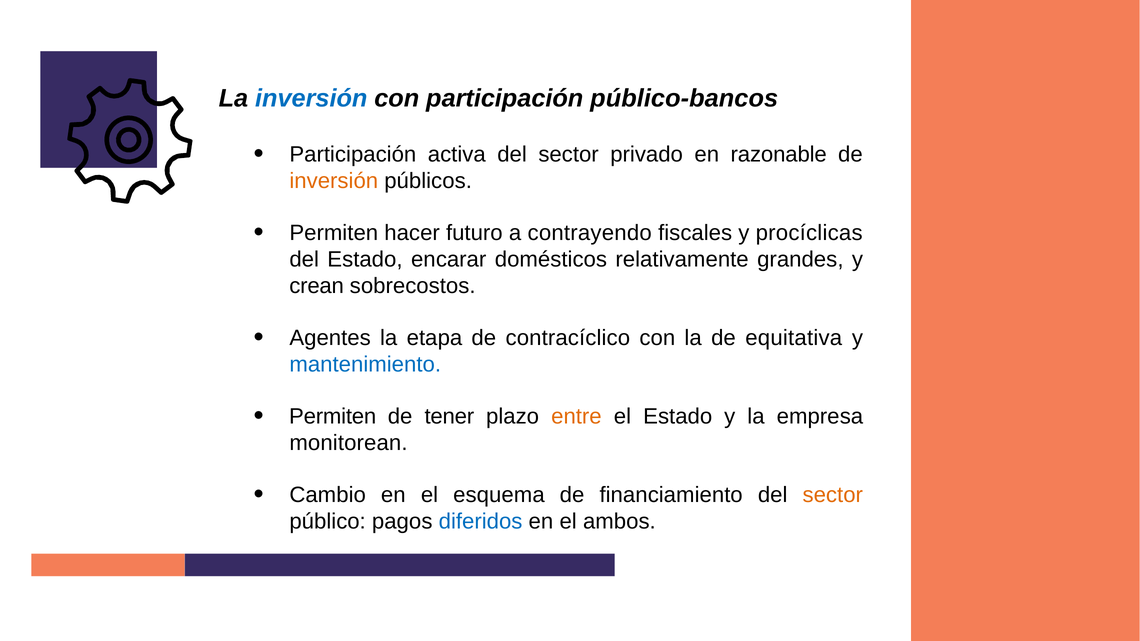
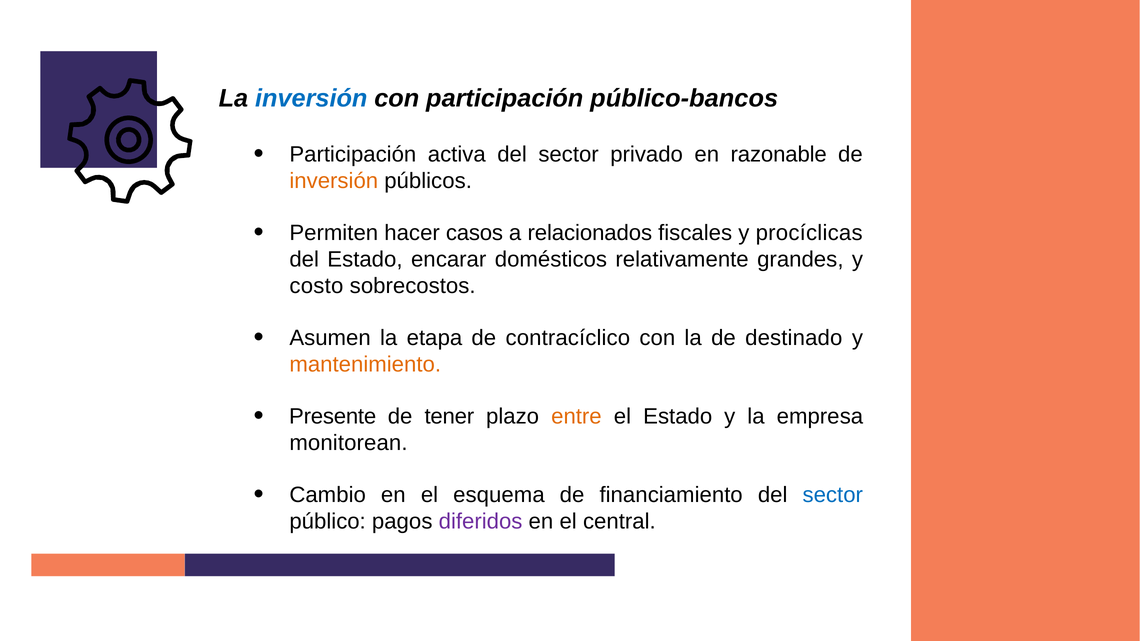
futuro: futuro -> casos (474, 233)
contrayendo: contrayendo -> relacionados (590, 233)
crean: crean -> costo (316, 286)
Agentes: Agentes -> Asumen (330, 338)
equitativa: equitativa -> destinado (794, 338)
mantenimiento colour: blue -> orange (365, 365)
Permiten: Permiten -> Presente (333, 417)
sector colour: orange -> blue (833, 495)
diferidos colour: blue -> purple (481, 522)
ambos: ambos -> central (619, 522)
